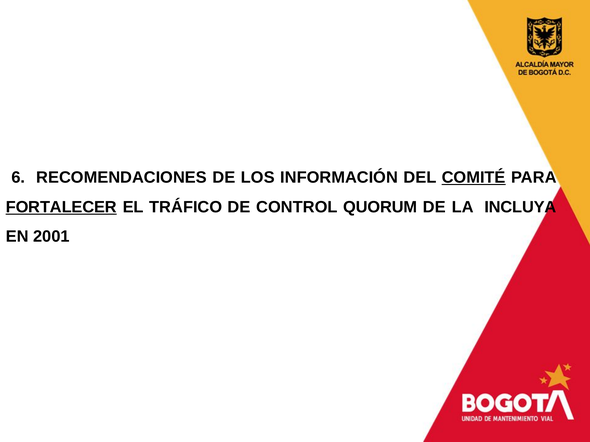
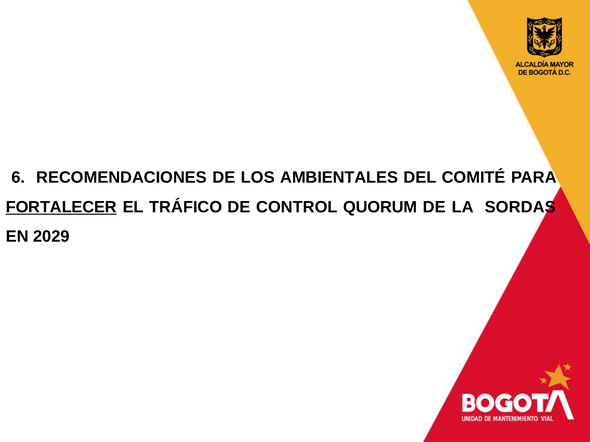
INFORMACIÓN: INFORMACIÓN -> AMBIENTALES (339, 178)
COMITÉ underline: present -> none (474, 178)
INCLUYA: INCLUYA -> SORDAS (520, 207)
2001: 2001 -> 2029 (51, 237)
